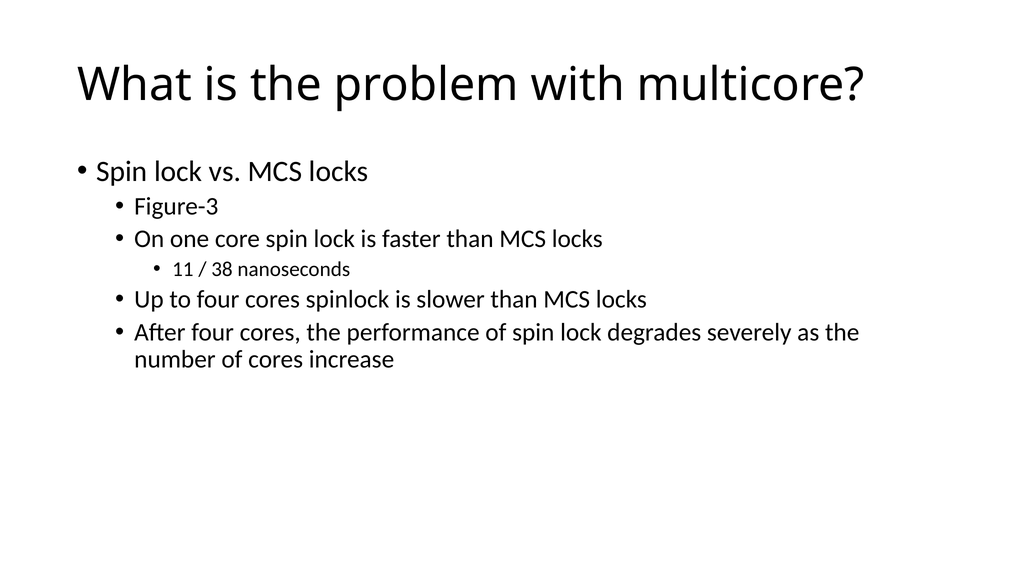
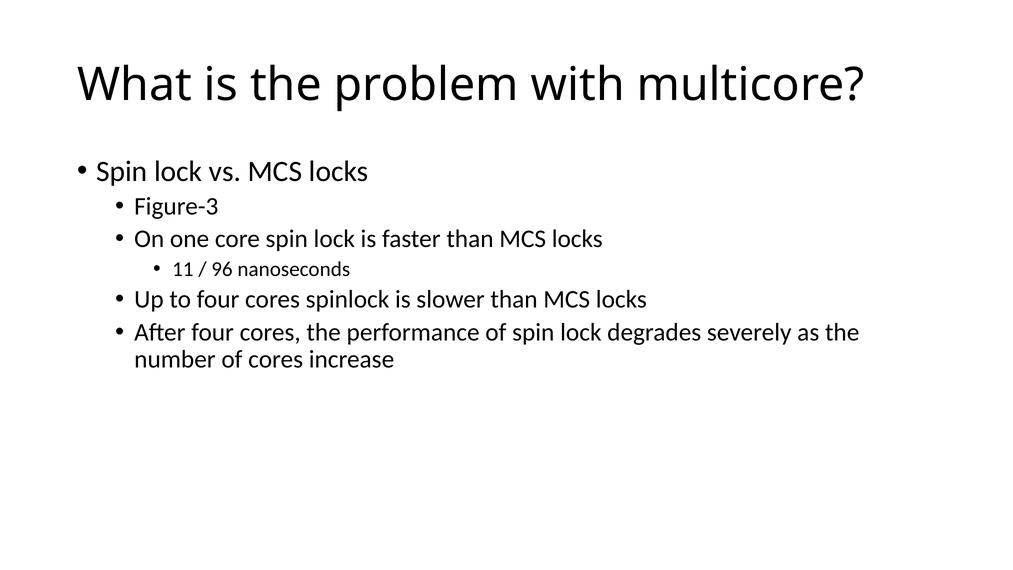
38: 38 -> 96 (222, 269)
